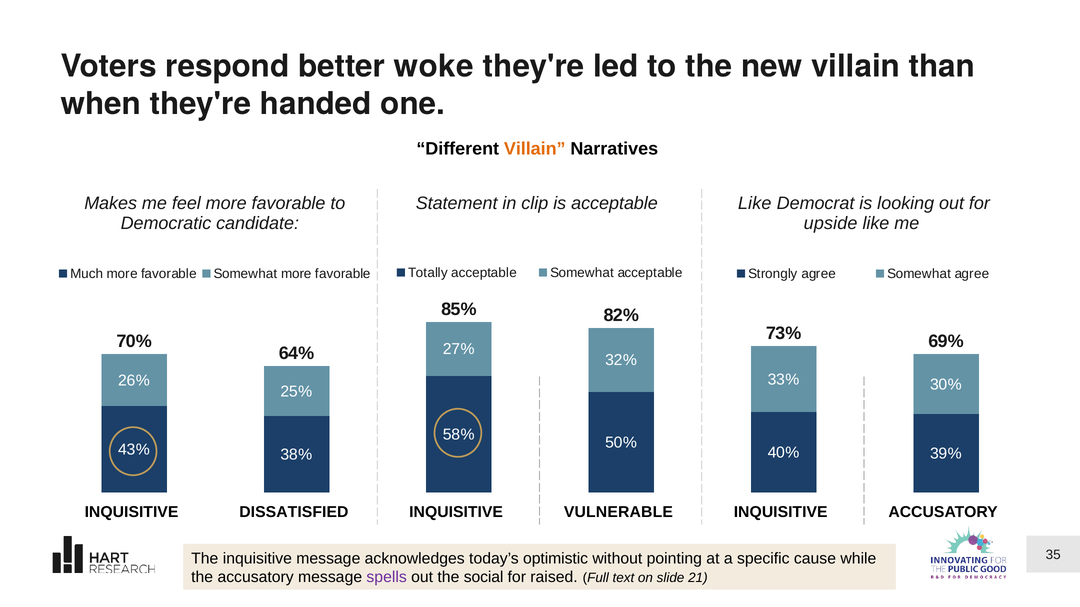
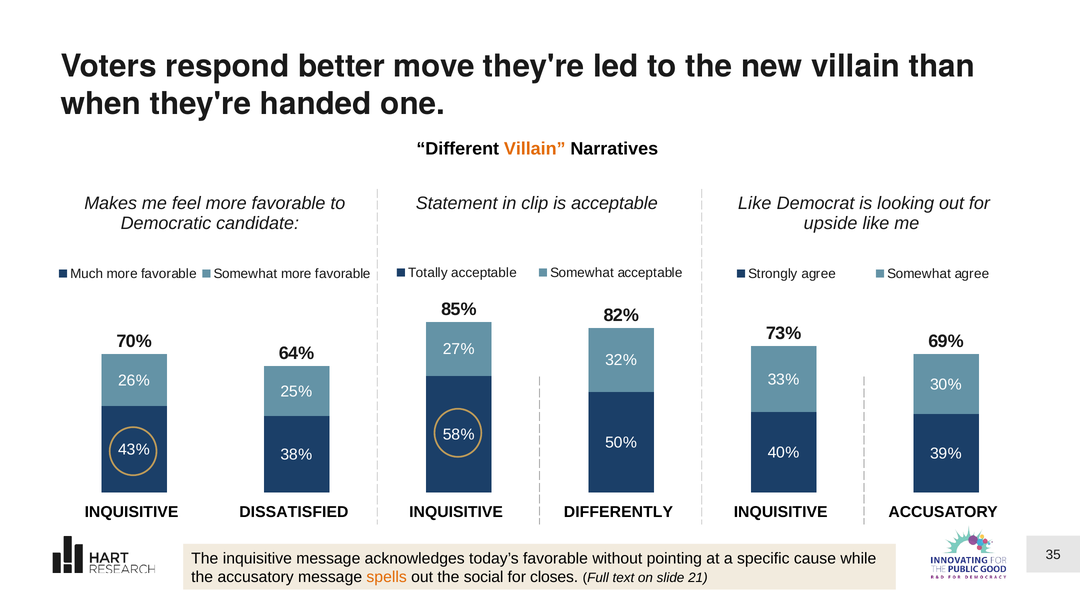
woke: woke -> move (434, 66)
VULNERABLE: VULNERABLE -> DIFFERENTLY (618, 512)
today’s optimistic: optimistic -> favorable (556, 559)
spells colour: purple -> orange (387, 578)
raised: raised -> closes (554, 578)
